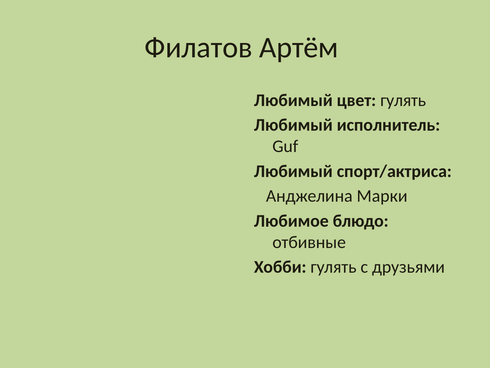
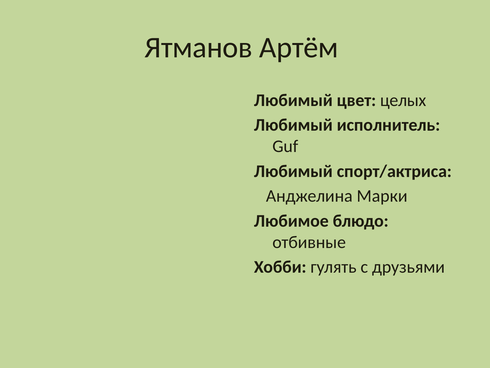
Филатов: Филатов -> Ятманов (199, 47)
цвет гулять: гулять -> целых (403, 100)
